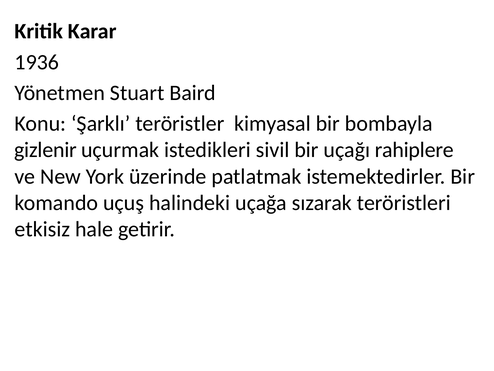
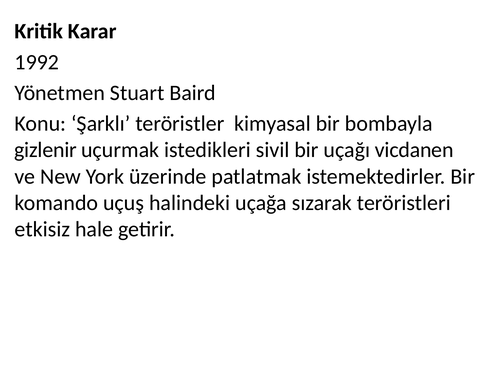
1936: 1936 -> 1992 (37, 62)
rahiplere: rahiplere -> vicdanen (414, 150)
